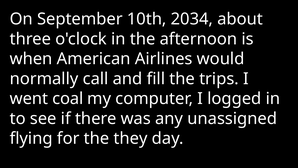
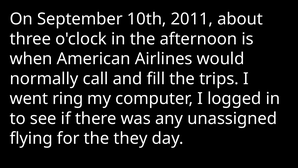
2034: 2034 -> 2011 (192, 19)
coal: coal -> ring (68, 98)
